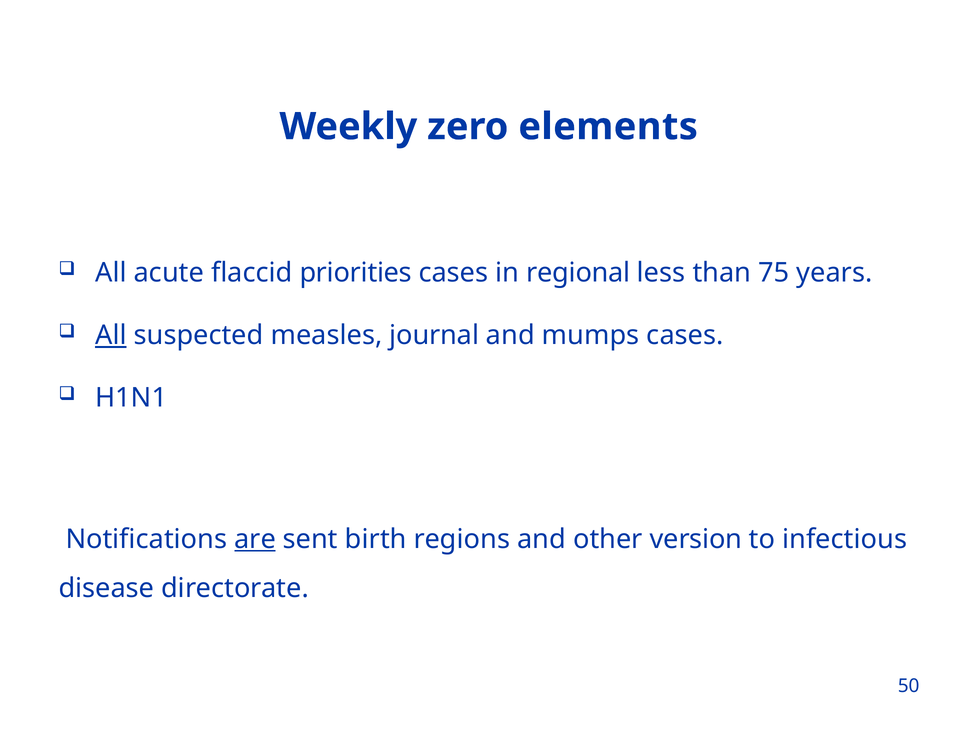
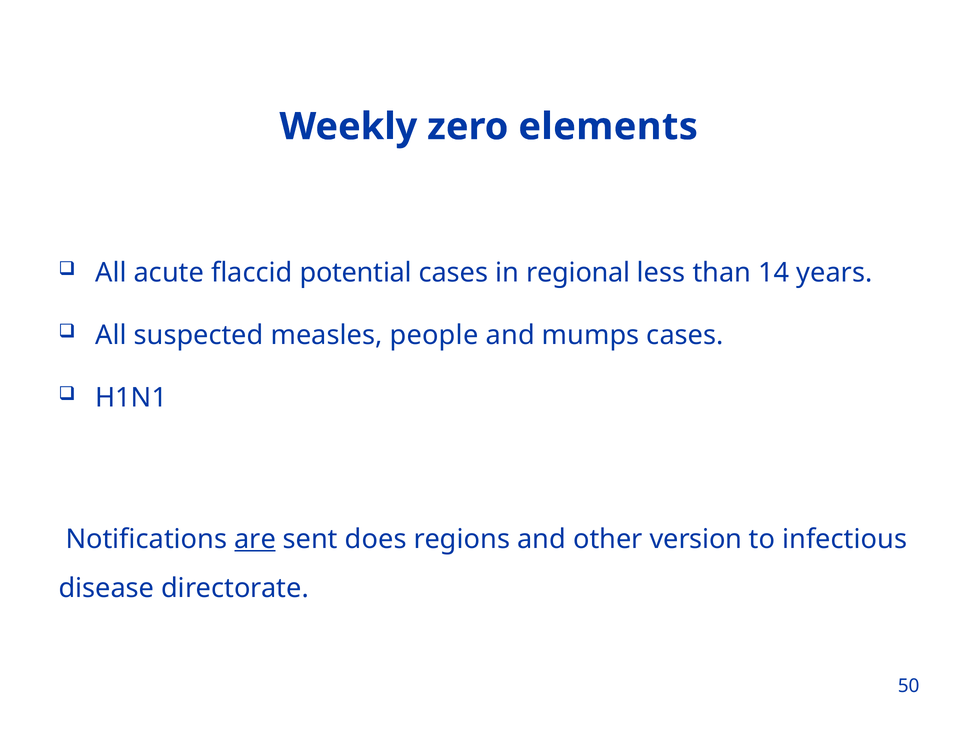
priorities: priorities -> potential (356, 273)
75: 75 -> 14 (774, 273)
All underline: present -> none (111, 335)
journal: journal -> people (434, 335)
birth: birth -> does (376, 539)
